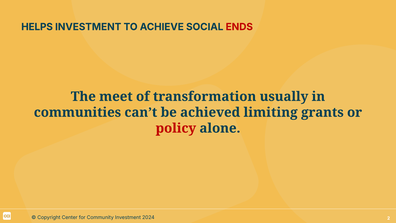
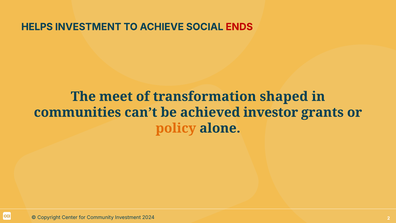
usually: usually -> shaped (284, 97)
limiting: limiting -> investor (271, 112)
policy colour: red -> orange (176, 128)
